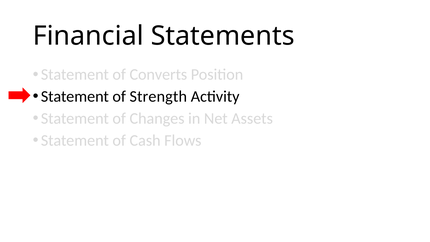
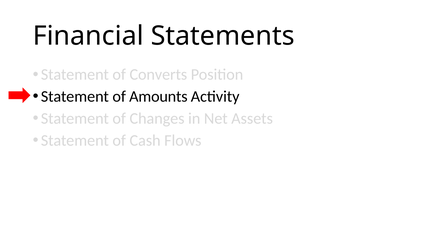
Strength: Strength -> Amounts (158, 97)
